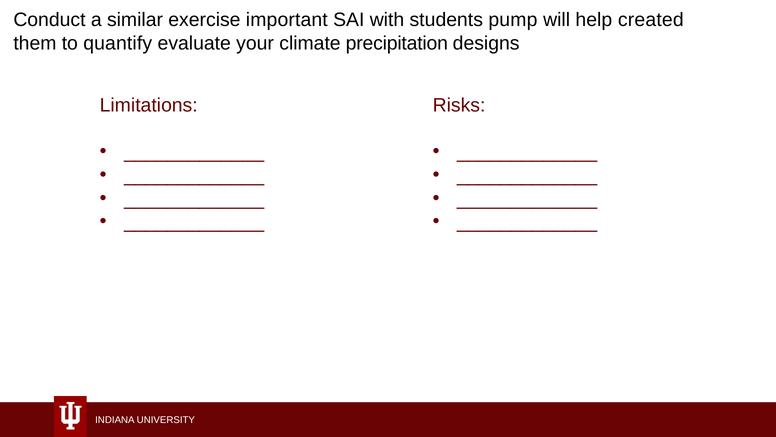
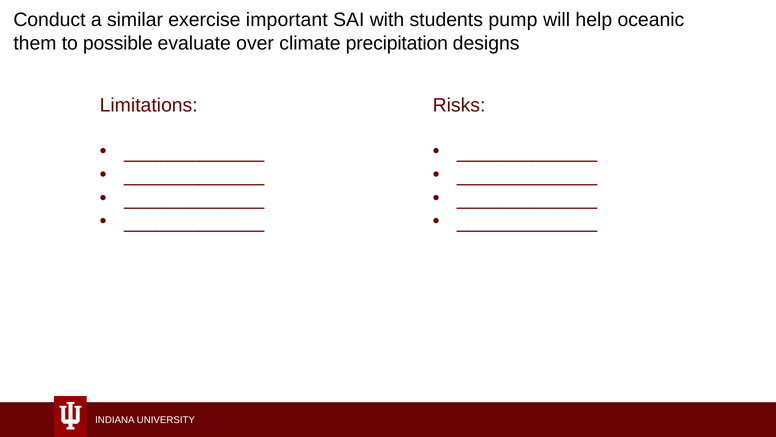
created: created -> oceanic (651, 20)
quantify: quantify -> possible (118, 43)
your: your -> over (255, 43)
